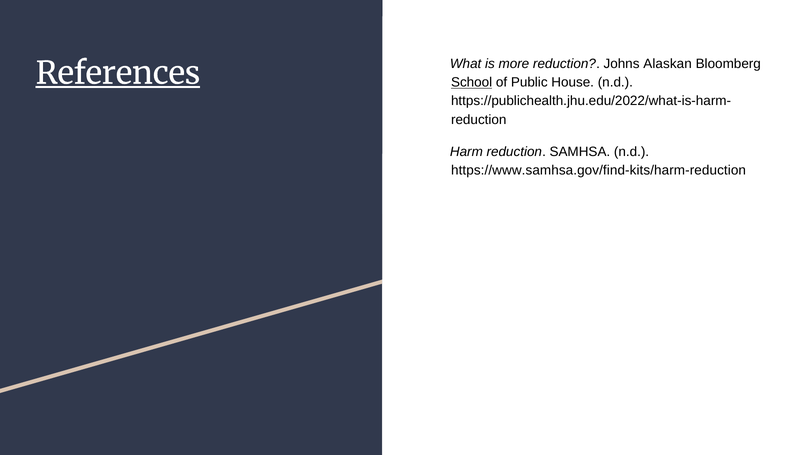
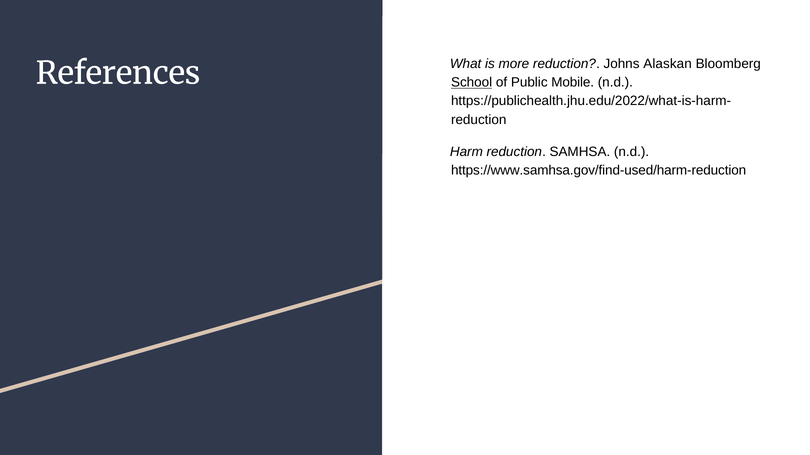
References underline: present -> none (118, 74)
House: House -> Mobile (573, 83)
https://www.samhsa.gov/find-kits/harm-reduction: https://www.samhsa.gov/find-kits/harm-reduction -> https://www.samhsa.gov/find-used/harm-reduction (599, 171)
